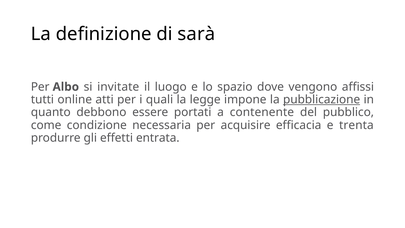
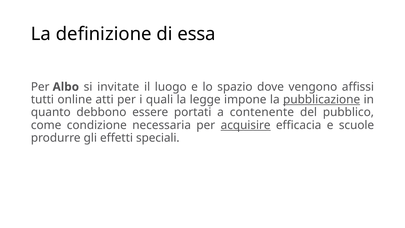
sarà: sarà -> essa (197, 34)
acquisire underline: none -> present (246, 125)
trenta: trenta -> scuole (356, 125)
entrata: entrata -> speciali (158, 138)
